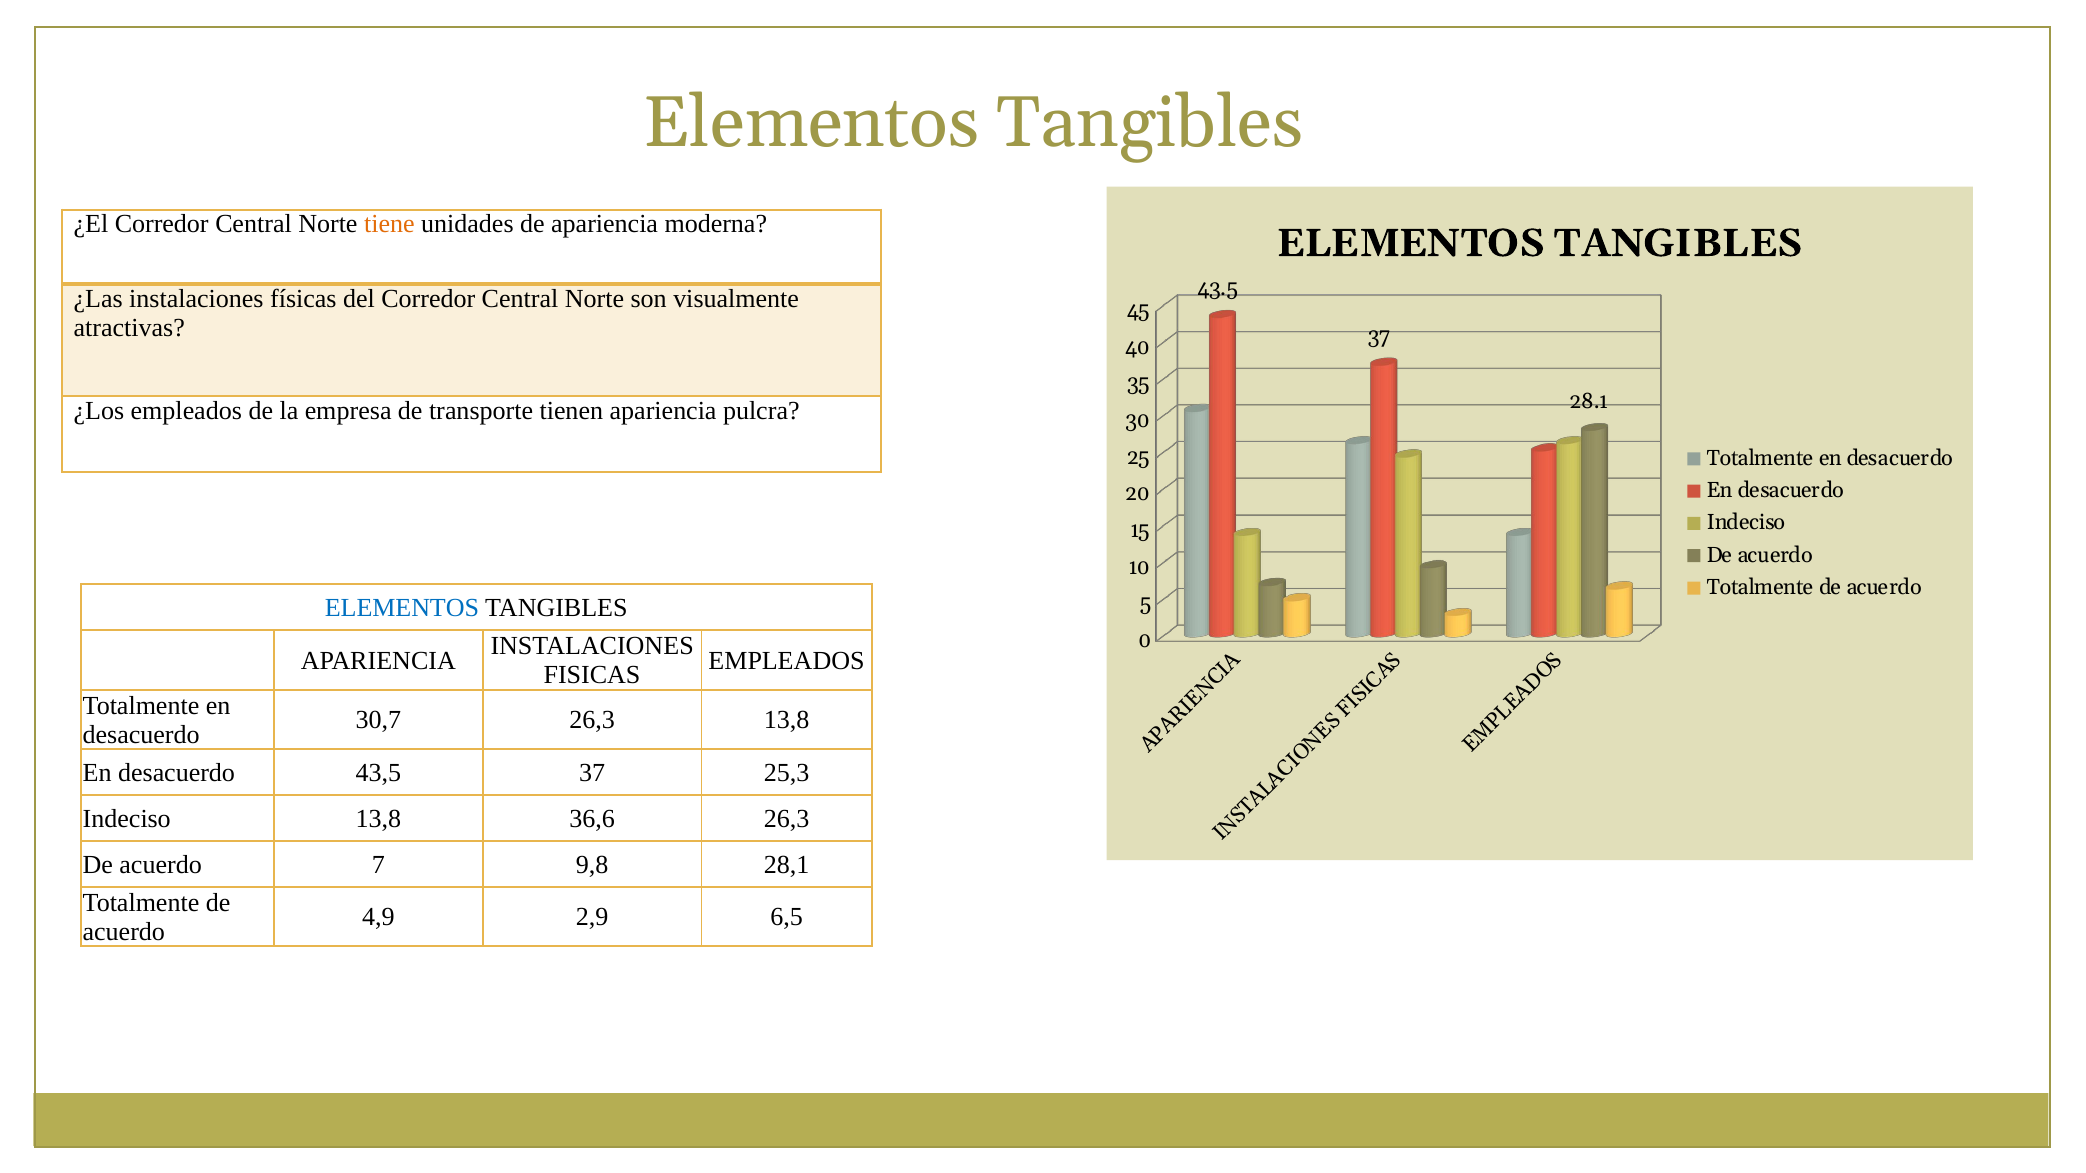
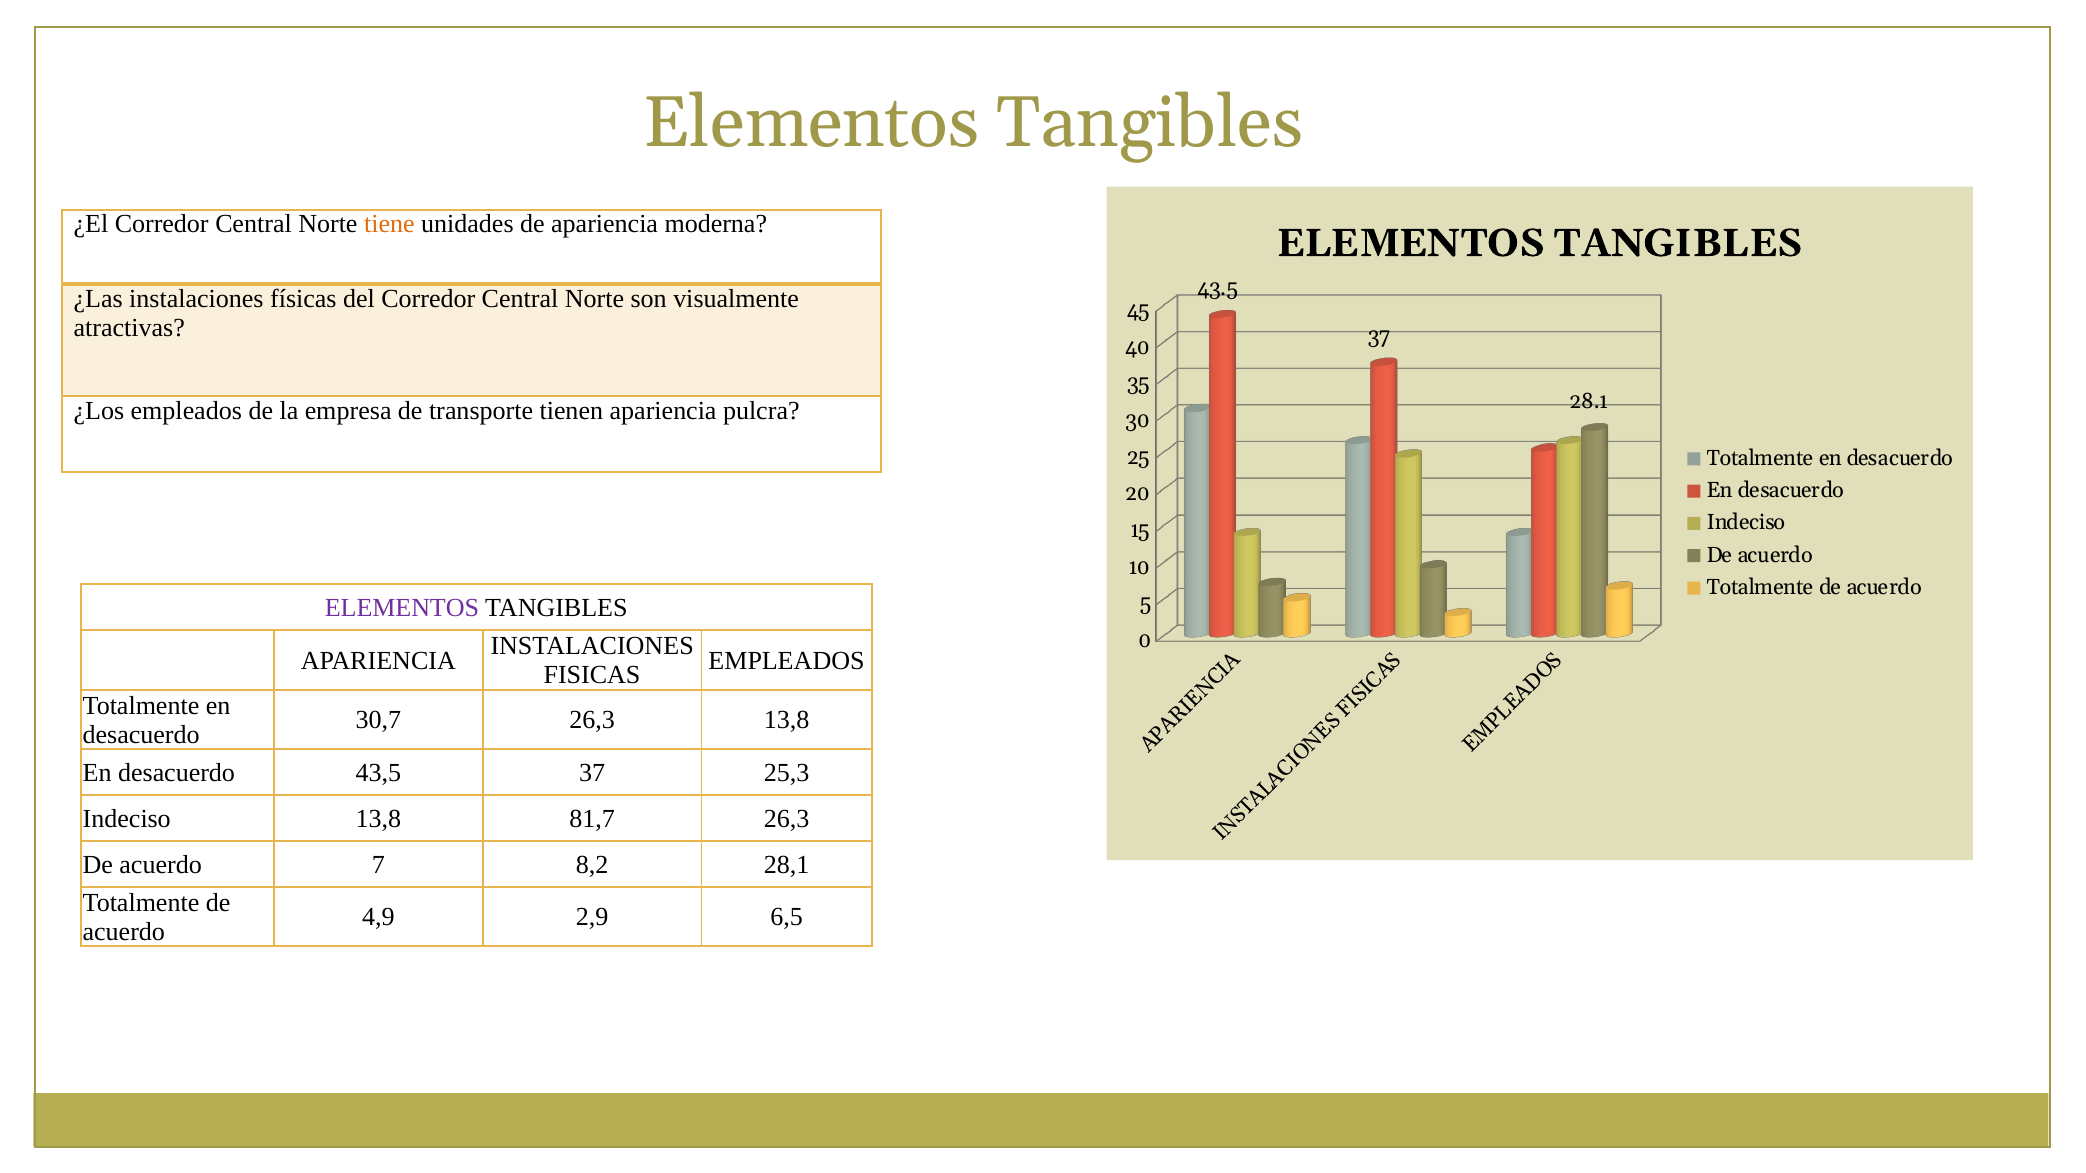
ELEMENTOS colour: blue -> purple (402, 608)
36,6: 36,6 -> 81,7 (592, 819)
9,8: 9,8 -> 8,2 (592, 865)
